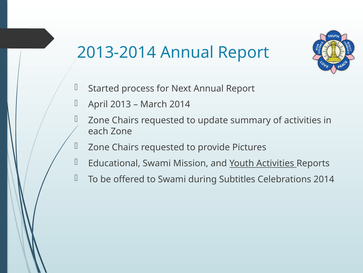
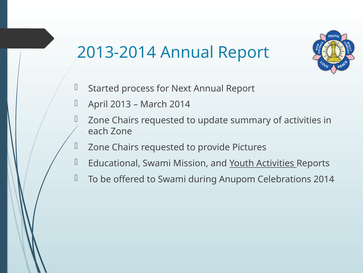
Subtitles: Subtitles -> Anupom (237, 179)
